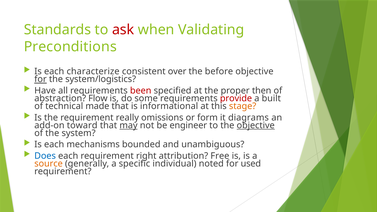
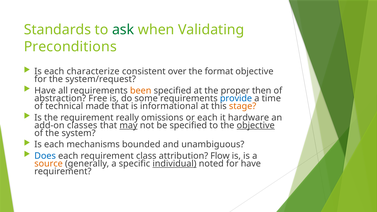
ask colour: red -> green (123, 30)
before: before -> format (219, 71)
for underline: present -> none (41, 79)
system/logistics: system/logistics -> system/request (101, 79)
been colour: red -> orange (141, 91)
Flow: Flow -> Free (98, 98)
provide colour: red -> blue (236, 98)
built: built -> time (271, 98)
or form: form -> each (207, 118)
diagrams: diagrams -> hardware (249, 118)
toward: toward -> classes (82, 125)
be engineer: engineer -> specified (188, 125)
right: right -> class (146, 156)
Free: Free -> Flow (220, 156)
individual underline: none -> present (174, 164)
for used: used -> have (251, 164)
